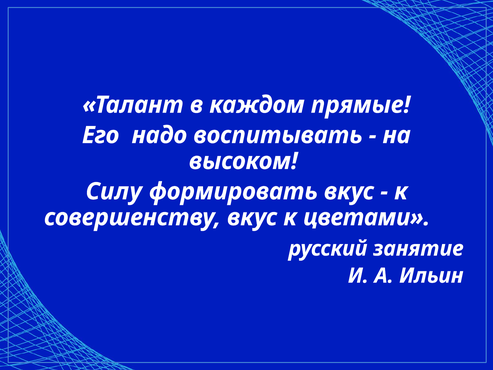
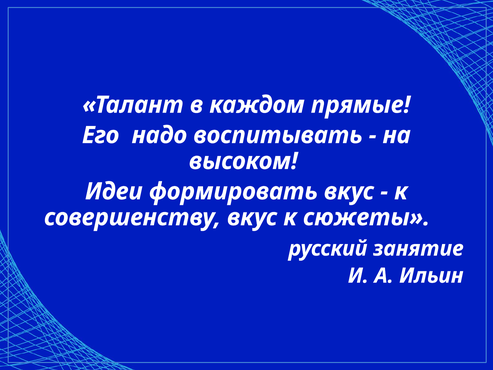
Силу: Силу -> Идеи (114, 191)
цветами: цветами -> сюжеты (367, 217)
